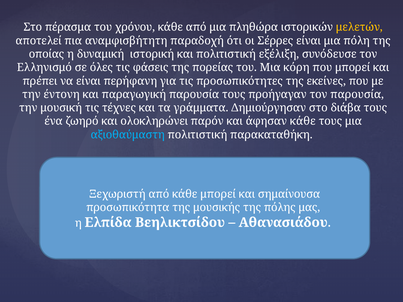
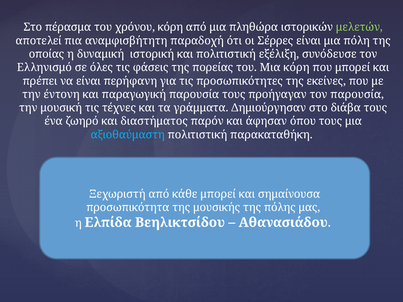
χρόνου κάθε: κάθε -> κόρη (170, 27)
μελετών colour: yellow -> light green (359, 27)
ολοκληρώνει: ολοκληρώνει -> διαστήματος (154, 121)
άφησαν κάθε: κάθε -> όπου (303, 121)
